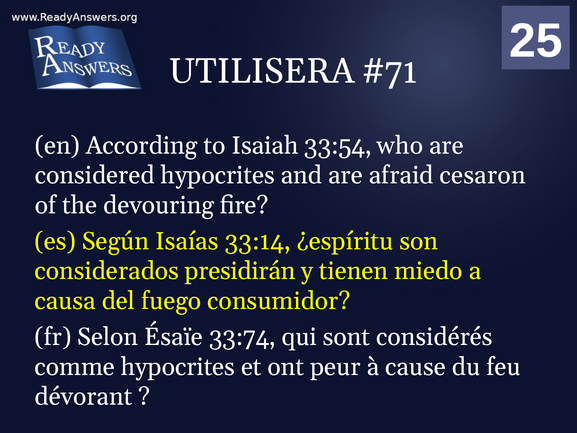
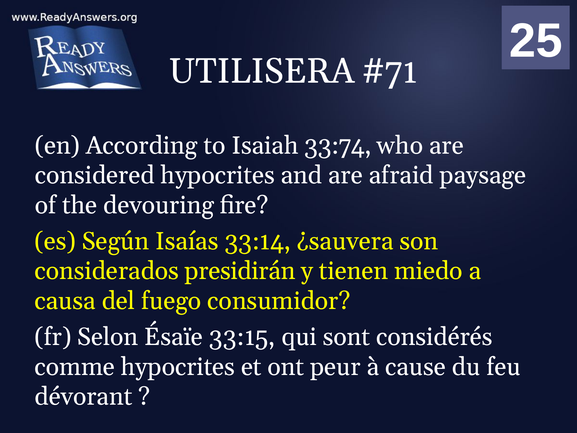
33:54: 33:54 -> 33:74 (338, 145)
cesaron: cesaron -> paysage (483, 175)
¿espíritu: ¿espíritu -> ¿sauvera (345, 241)
33:74: 33:74 -> 33:15 (242, 337)
